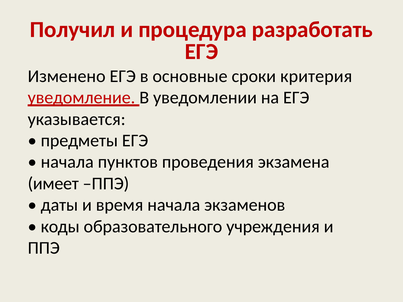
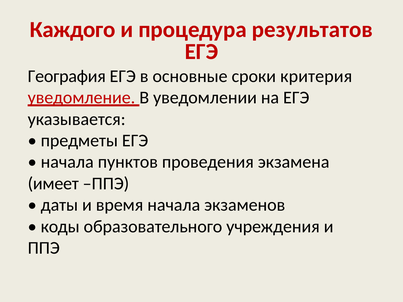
Получил: Получил -> Каждого (73, 30)
разработать: разработать -> результатов (312, 30)
Изменено: Изменено -> География (67, 76)
